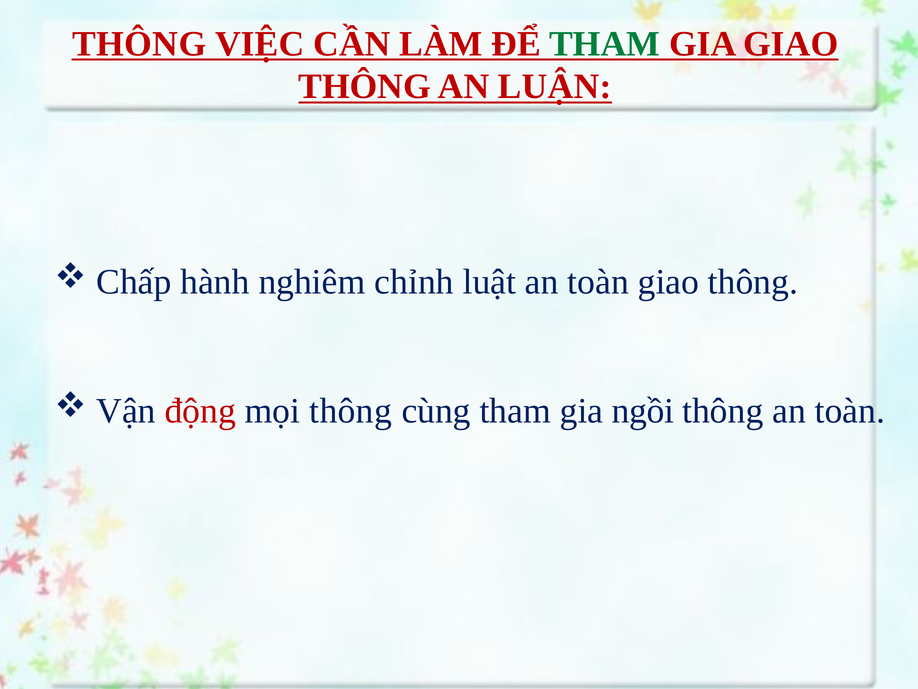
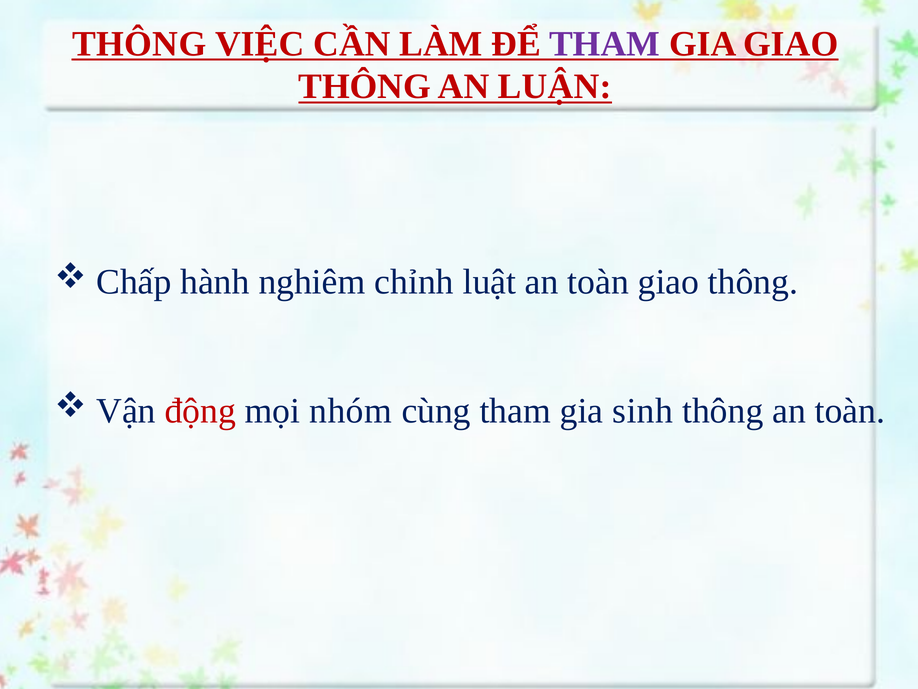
THAM colour: green -> purple (605, 44)
mọi thông: thông -> nhóm (351, 411)
ngồi: ngồi -> sinh (643, 411)
